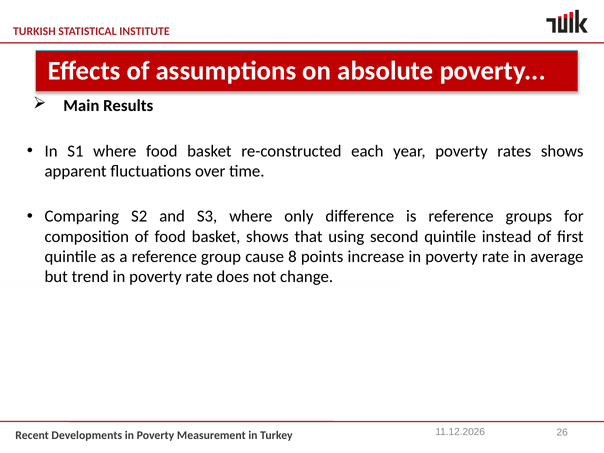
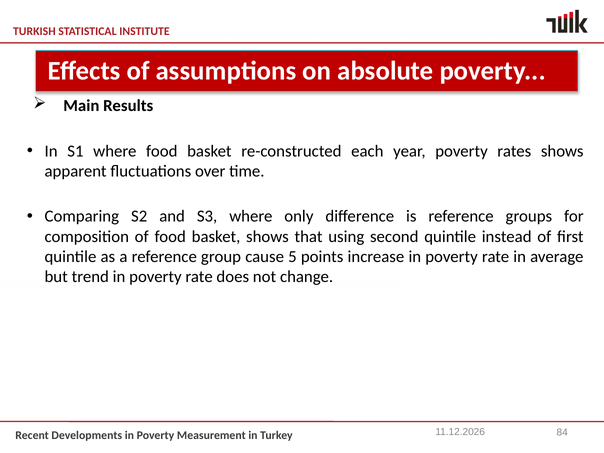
8: 8 -> 5 (292, 257)
26: 26 -> 84 (562, 433)
